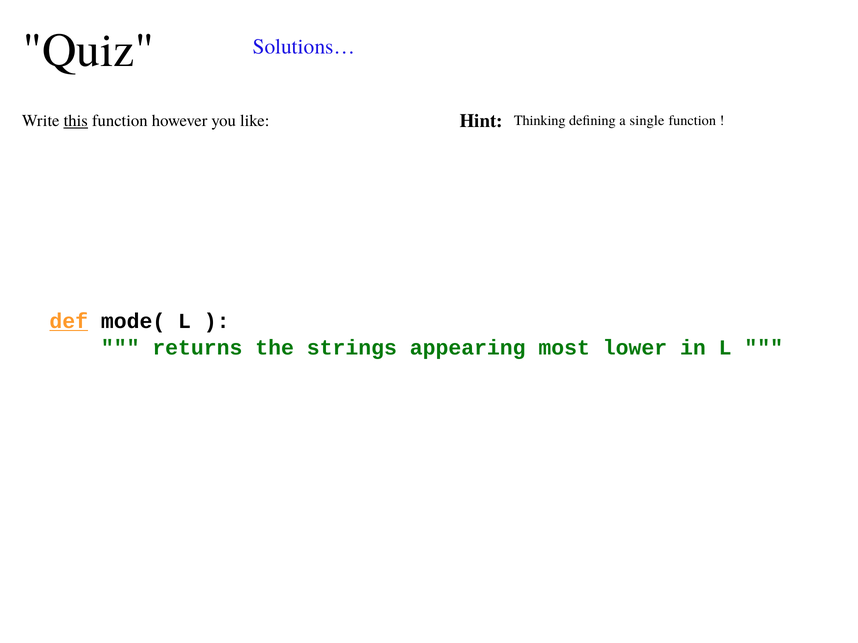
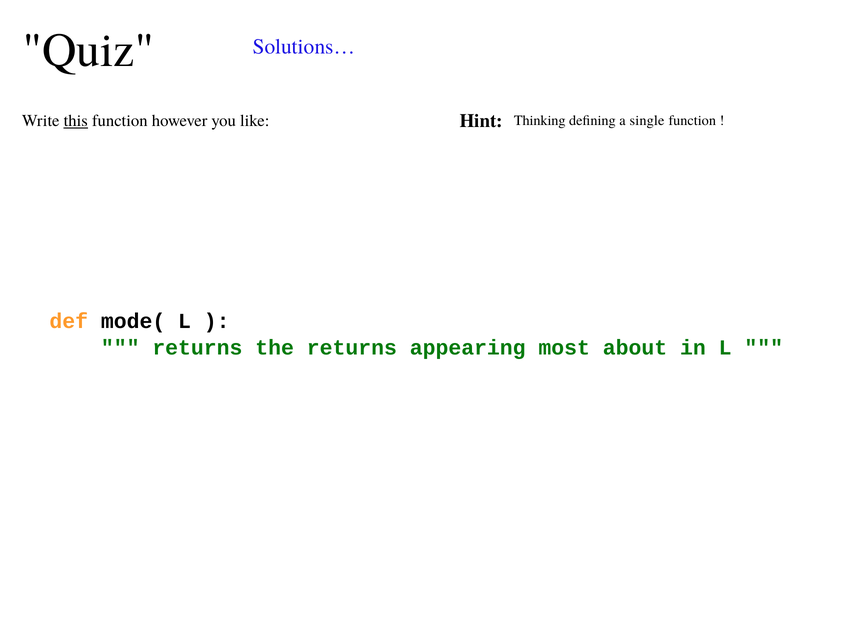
def underline: present -> none (69, 322)
the strings: strings -> returns (352, 348)
lower: lower -> about (635, 348)
